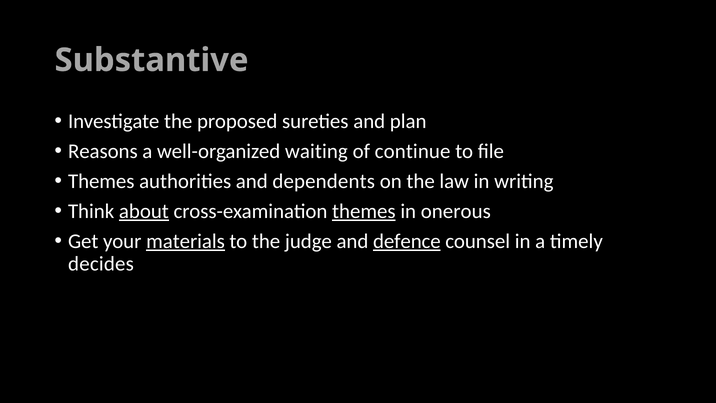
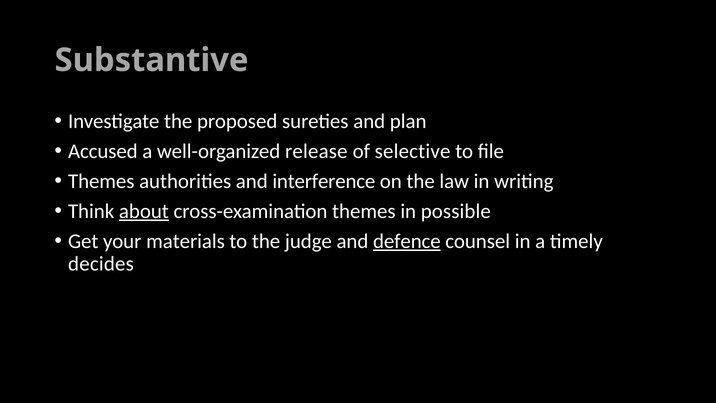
Reasons: Reasons -> Accused (103, 151)
waiting: waiting -> release (316, 151)
continue: continue -> selective (413, 151)
dependents: dependents -> interference (324, 181)
themes underline: present -> none (364, 211)
onerous: onerous -> possible (456, 211)
materials underline: present -> none (185, 241)
